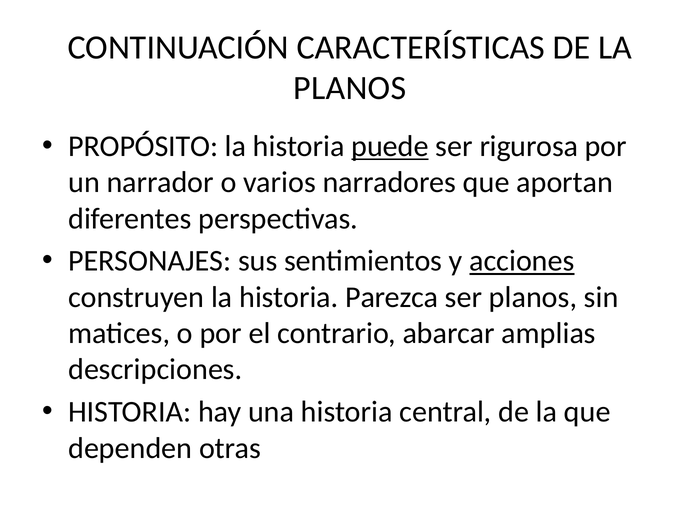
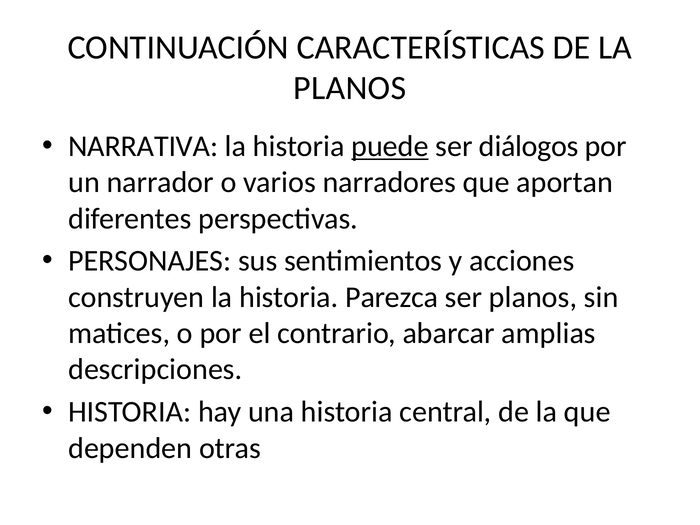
PROPÓSITO: PROPÓSITO -> NARRATIVA (143, 146)
rigurosa: rigurosa -> diálogos (529, 146)
acciones underline: present -> none (522, 261)
